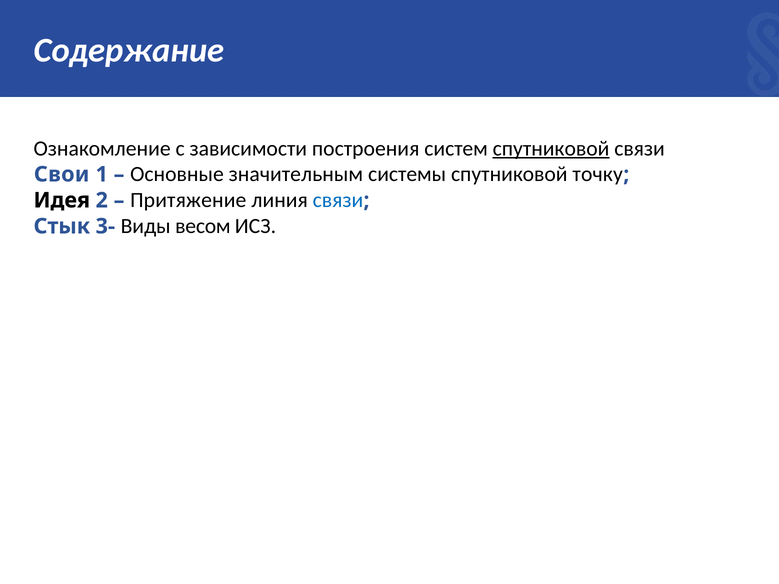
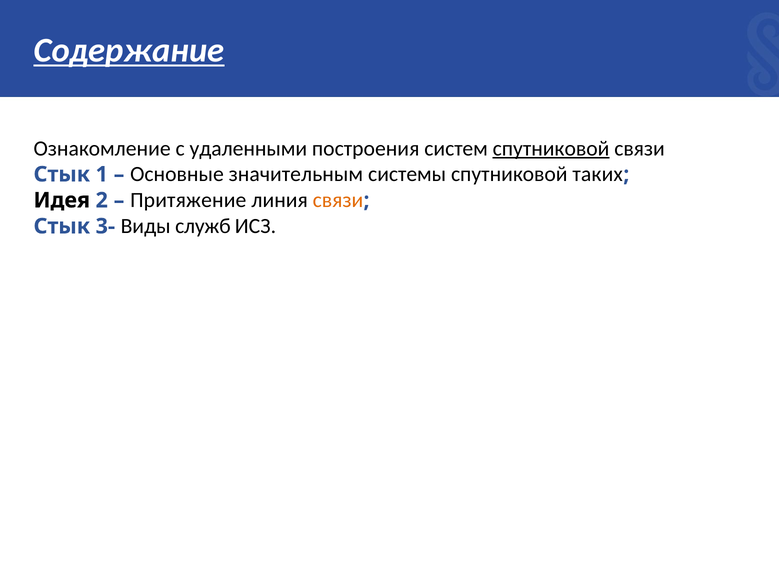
Содержание underline: none -> present (129, 51)
зависимости: зависимости -> удаленными (248, 148)
Свои: Свои -> Стык (62, 174)
точку: точку -> таких (598, 174)
связи colour: blue -> orange (338, 200)
весом: весом -> служб (203, 226)
